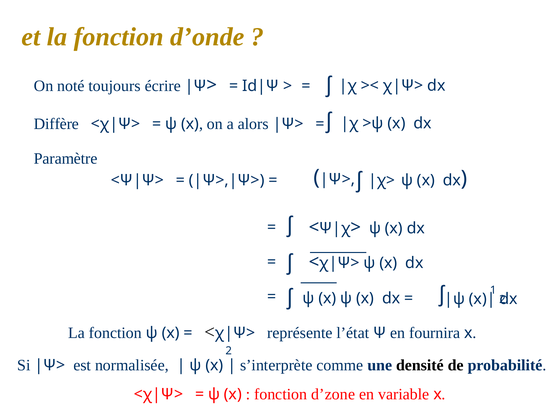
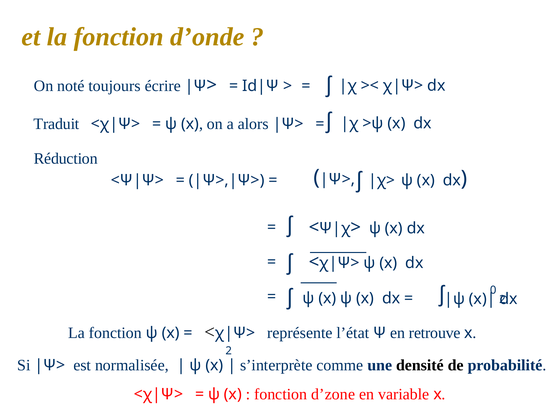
Diffère: Diffère -> Traduit (56, 124)
Paramètre: Paramètre -> Réduction (66, 159)
1: 1 -> 0 (493, 290)
fournira: fournira -> retrouve (435, 333)
